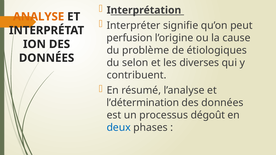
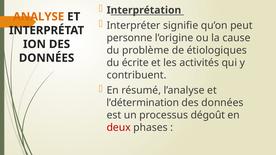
perfusion: perfusion -> personne (130, 38)
selon: selon -> écrite (135, 63)
diverses: diverses -> activités (199, 63)
deux colour: blue -> red (119, 128)
